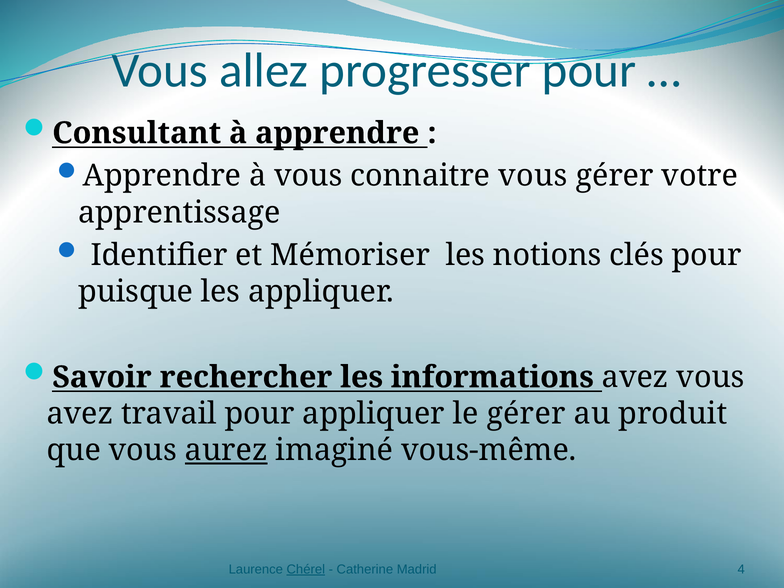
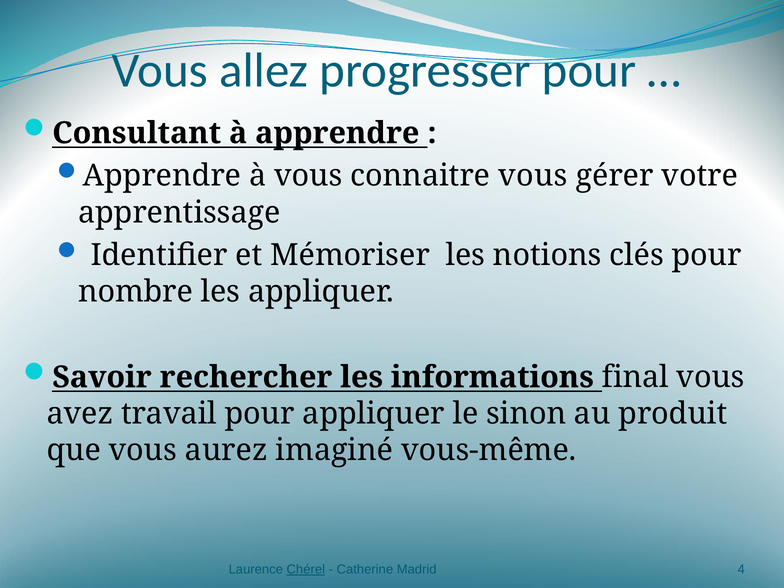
puisque: puisque -> nombre (136, 292)
informations avez: avez -> final (635, 377)
le gérer: gérer -> sinon (526, 414)
aurez underline: present -> none (226, 450)
